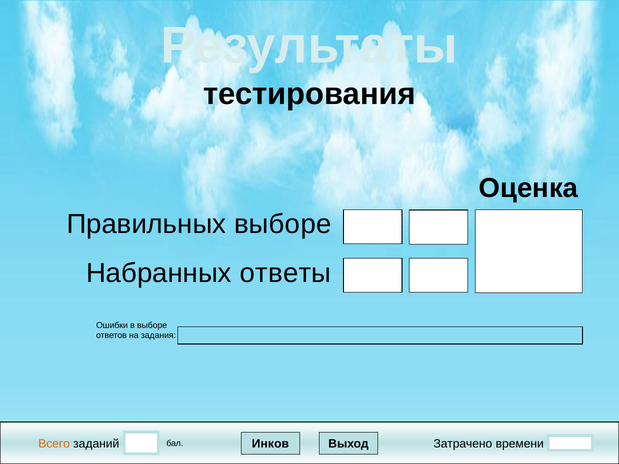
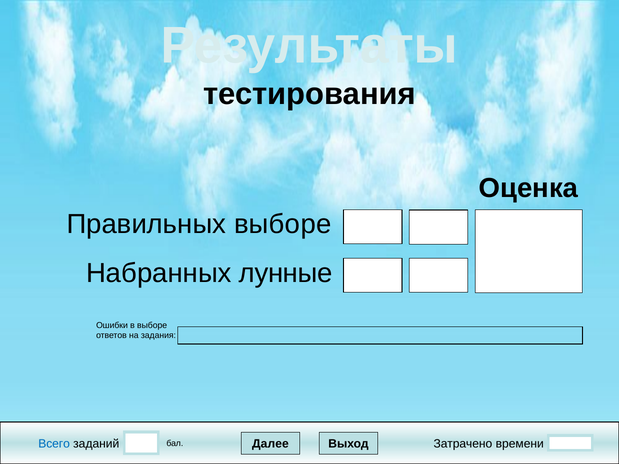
ответы: ответы -> лунные (286, 273)
Инков: Инков -> Далее (270, 444)
Всего colour: orange -> blue (54, 444)
